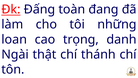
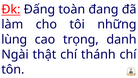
loan: loan -> lùng (14, 39)
